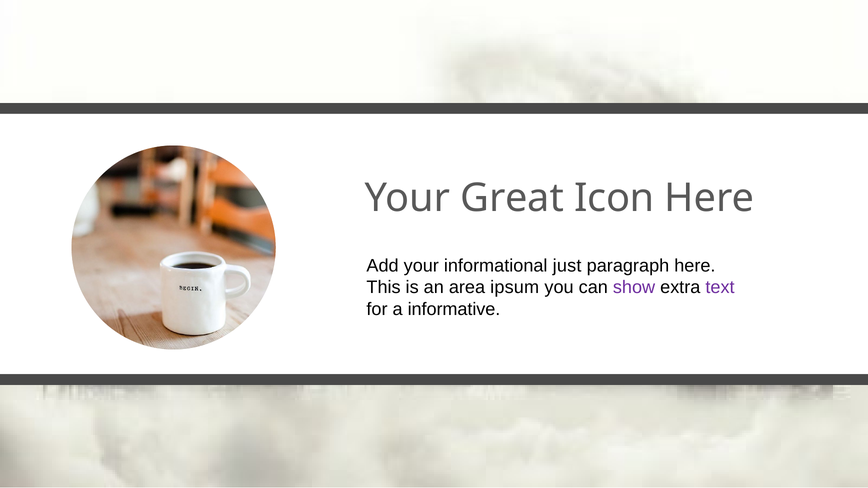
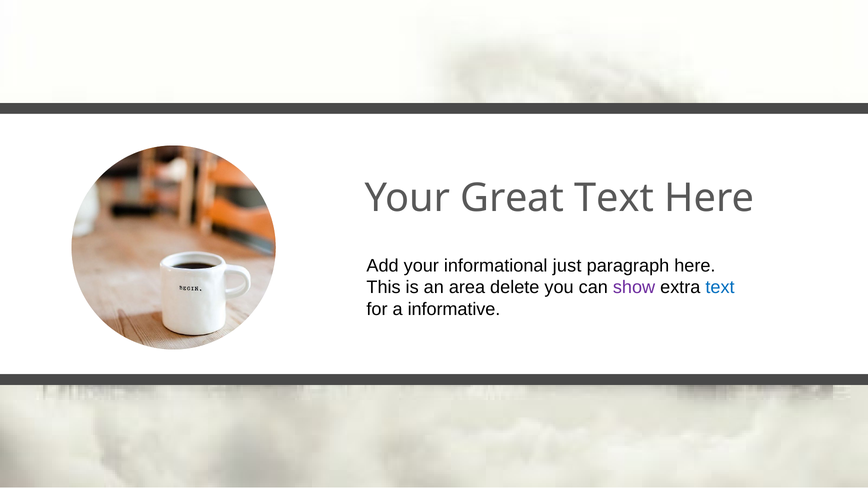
Great Icon: Icon -> Text (614, 198)
ipsum: ipsum -> delete (515, 288)
text colour: purple -> blue (720, 288)
